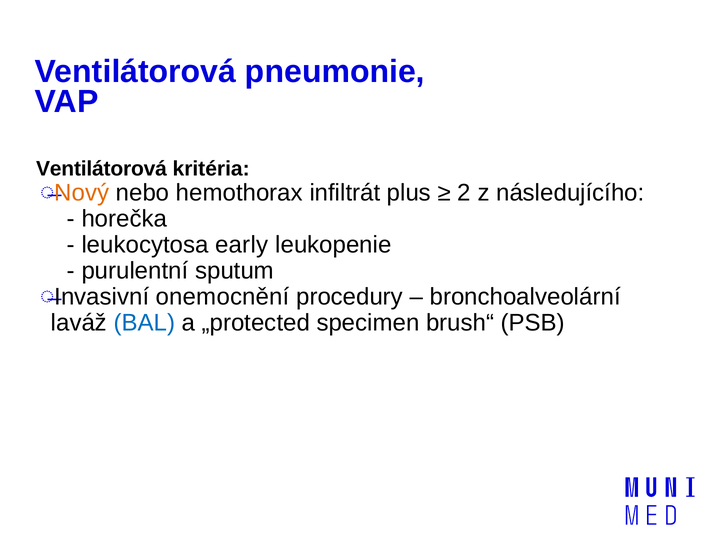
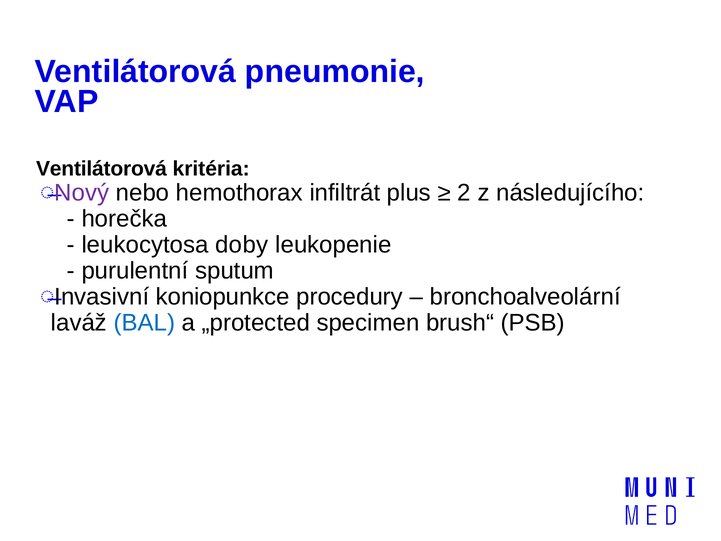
Nový colour: orange -> purple (82, 193)
early: early -> doby (242, 245)
onemocnění: onemocnění -> koniopunkce (223, 297)
